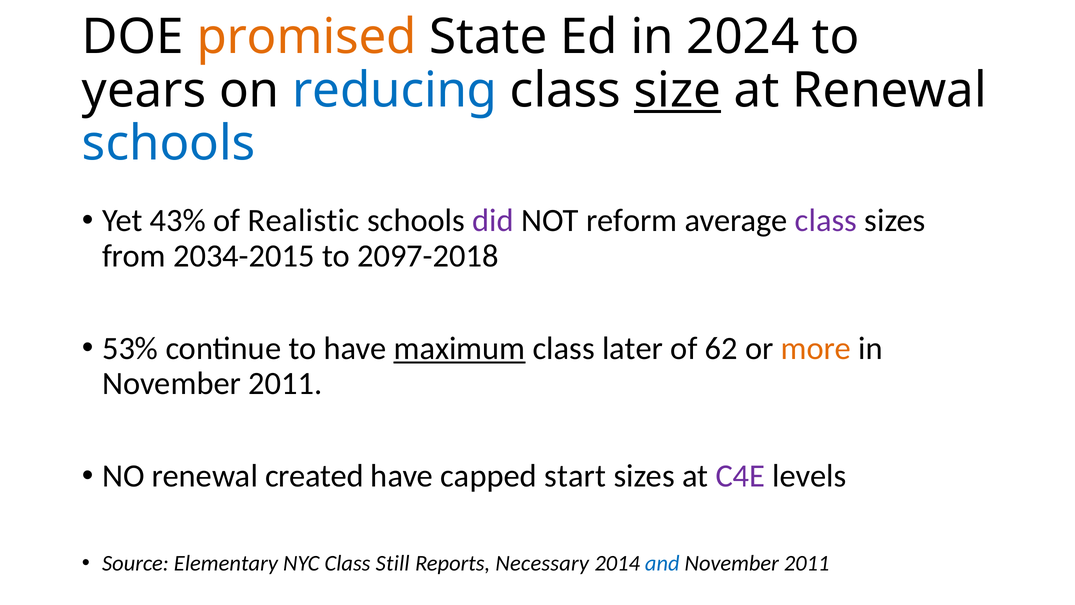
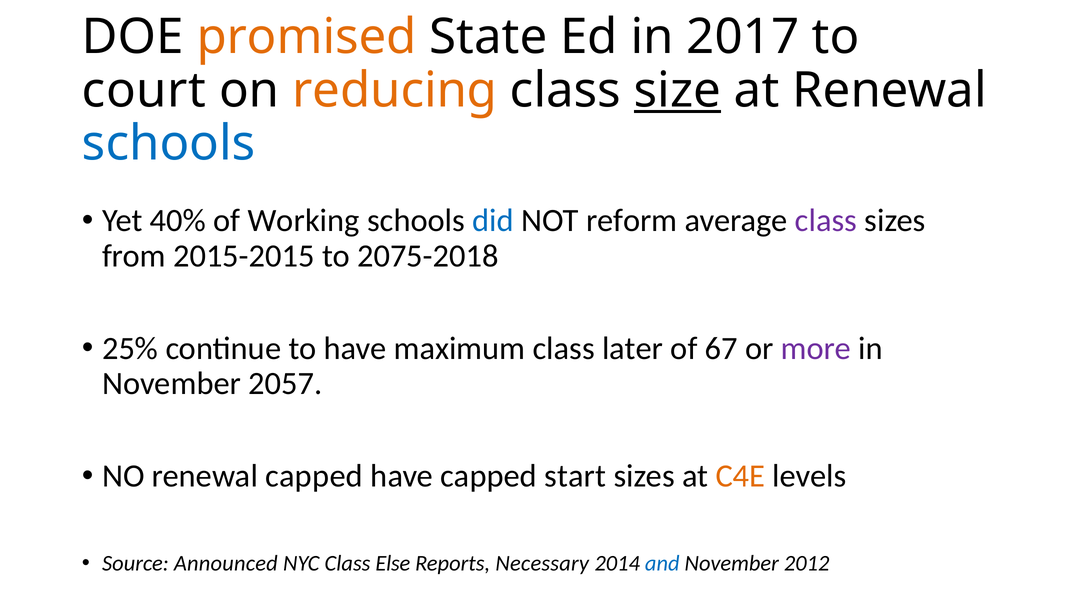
2024: 2024 -> 2017 (743, 37)
years: years -> court (144, 90)
reducing colour: blue -> orange (395, 90)
43%: 43% -> 40% (178, 221)
Realistic: Realistic -> Working (304, 221)
did colour: purple -> blue (493, 221)
2034-2015: 2034-2015 -> 2015-2015 (244, 256)
2097-2018: 2097-2018 -> 2075-2018 (428, 256)
53%: 53% -> 25% (130, 348)
maximum underline: present -> none (459, 348)
62: 62 -> 67 (721, 348)
more colour: orange -> purple (816, 348)
2011: 2011 -> 2057 (285, 383)
renewal created: created -> capped (314, 476)
C4E colour: purple -> orange (740, 476)
Elementary: Elementary -> Announced (226, 563)
Still: Still -> Else (393, 563)
2011: 2011 -> 2012 (807, 563)
